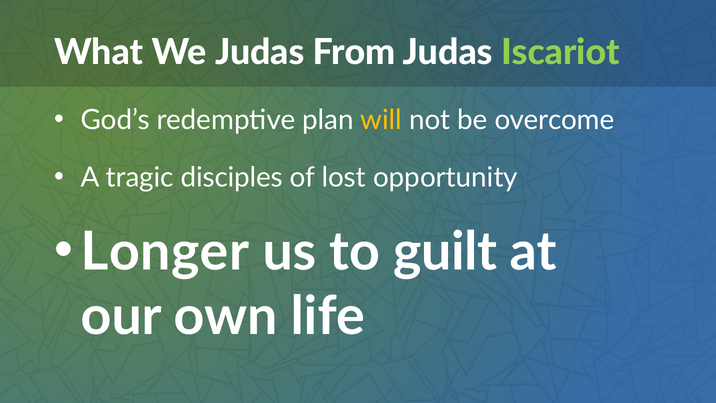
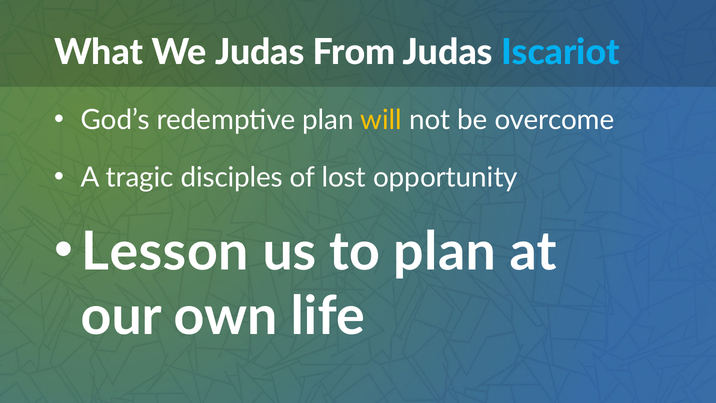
Iscariot colour: light green -> light blue (560, 52)
Longer: Longer -> Lesson (165, 252)
to guilt: guilt -> plan (445, 252)
